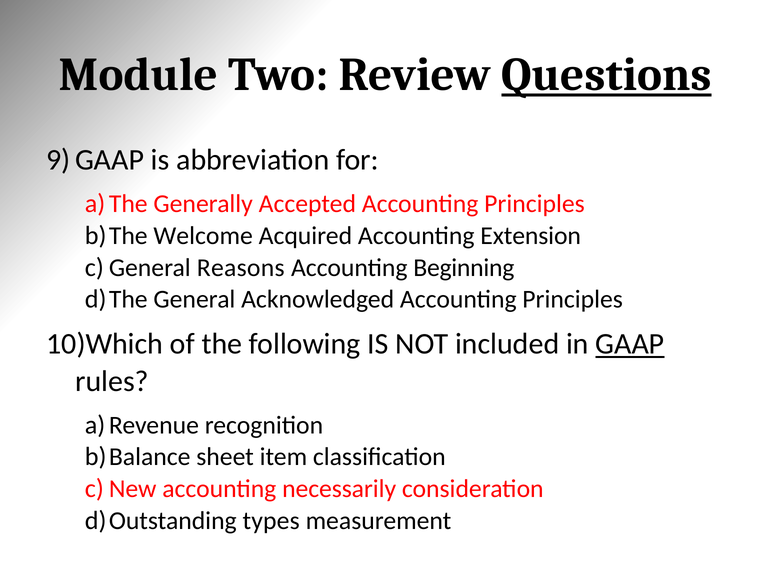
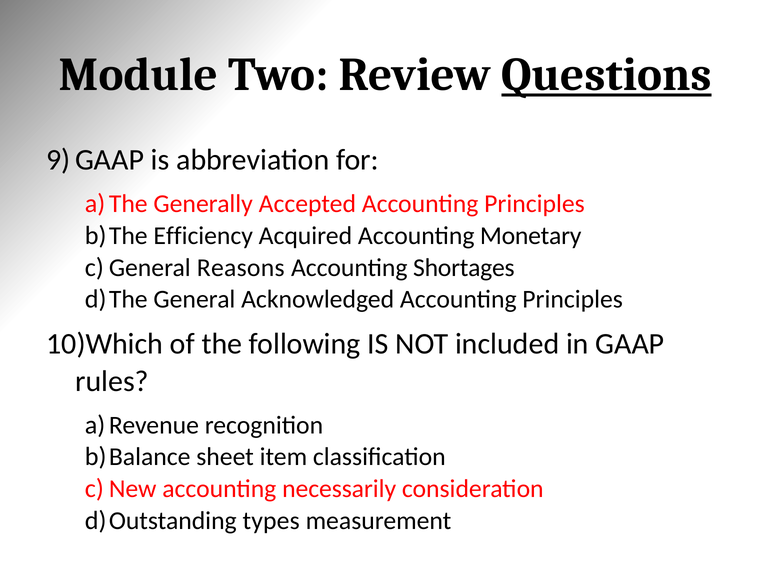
Welcome: Welcome -> Efficiency (203, 236)
Extension: Extension -> Monetary (531, 236)
Beginning: Beginning -> Shortages (464, 268)
GAAP underline: present -> none (630, 344)
